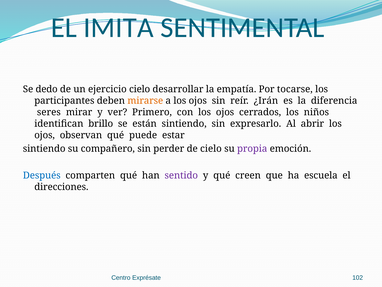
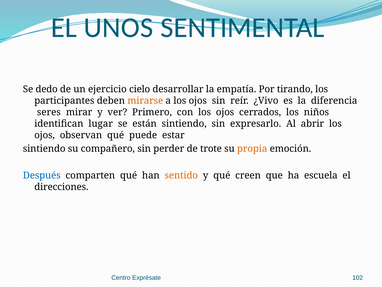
IMITA: IMITA -> UNOS (118, 28)
tocarse: tocarse -> tirando (295, 89)
¿Irán: ¿Irán -> ¿Vivo (266, 101)
brillo: brillo -> lugar (101, 124)
de cielo: cielo -> trote (211, 148)
propia colour: purple -> orange (252, 148)
sentido colour: purple -> orange (181, 175)
